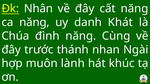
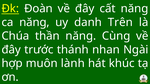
Nhân: Nhân -> Đoàn (38, 9)
Khát: Khát -> Trên (120, 22)
đình: đình -> thần (47, 36)
